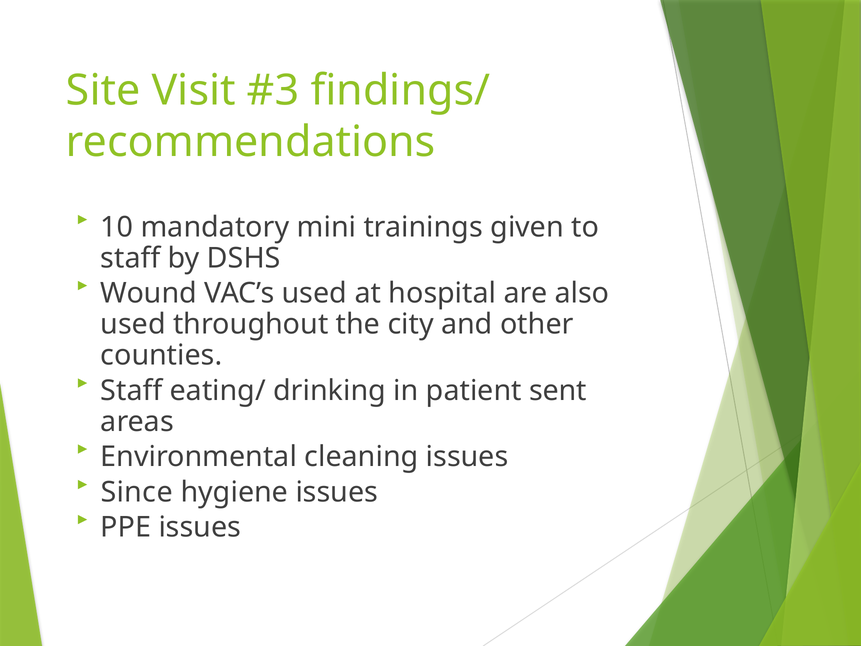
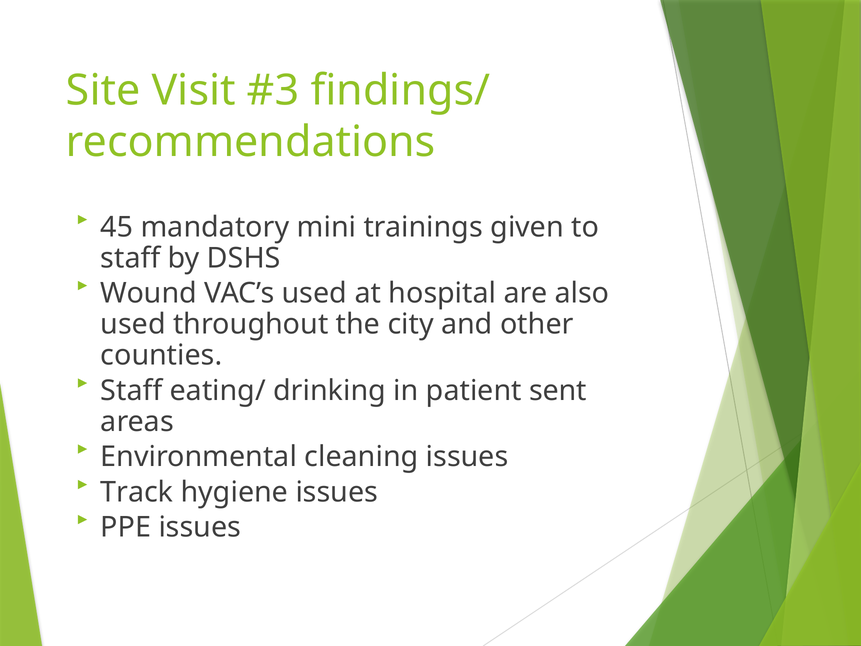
10: 10 -> 45 (117, 227)
Since: Since -> Track (137, 492)
